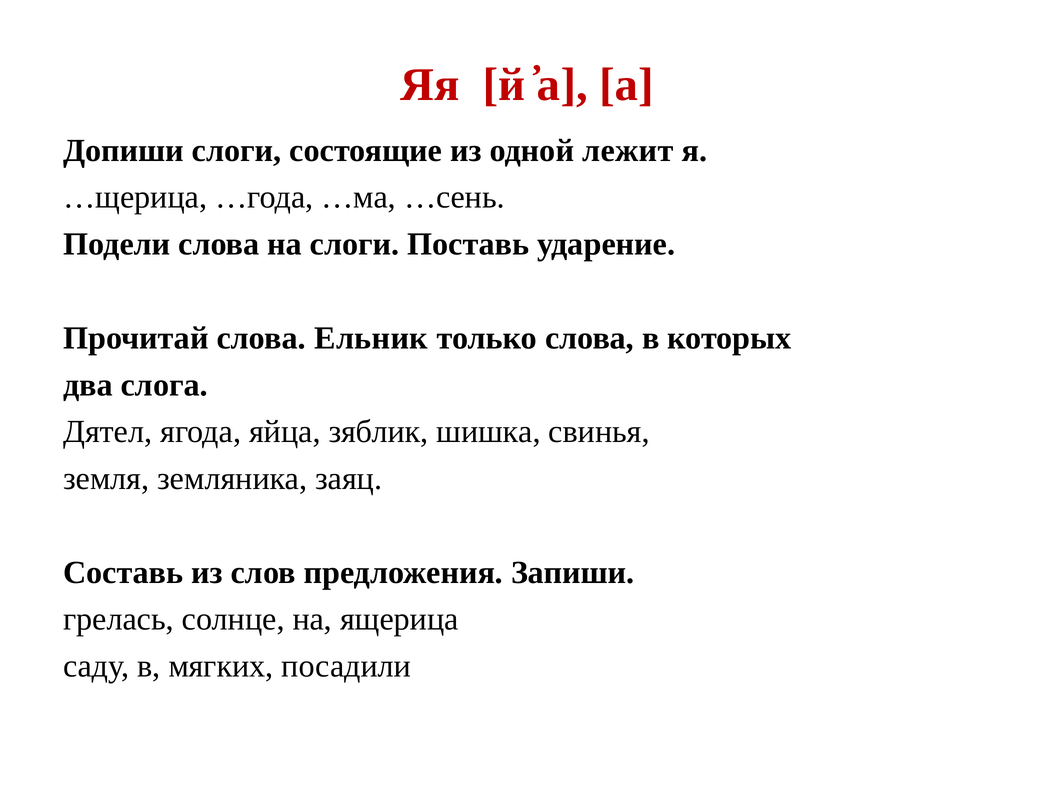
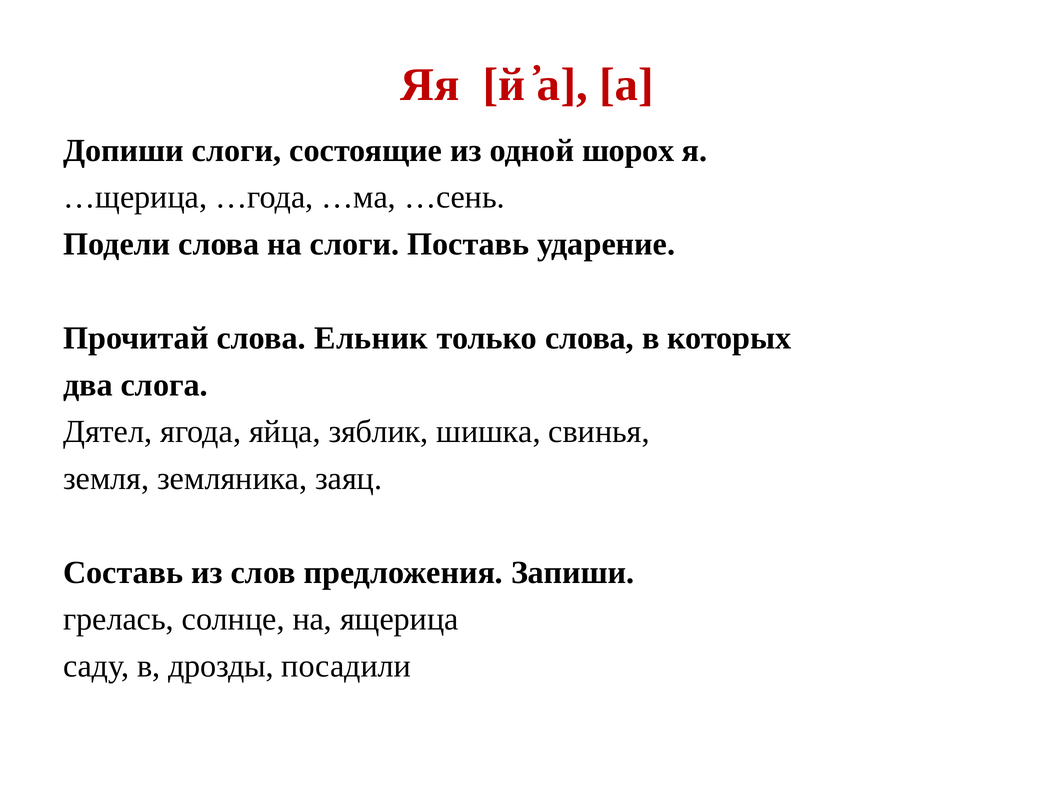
лежит: лежит -> шорох (628, 150)
мягких: мягких -> дрозды (221, 666)
